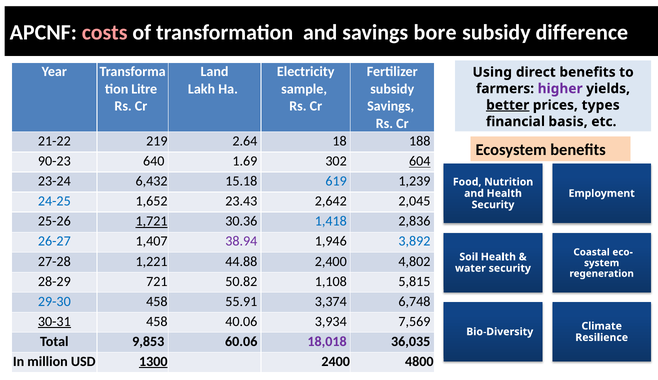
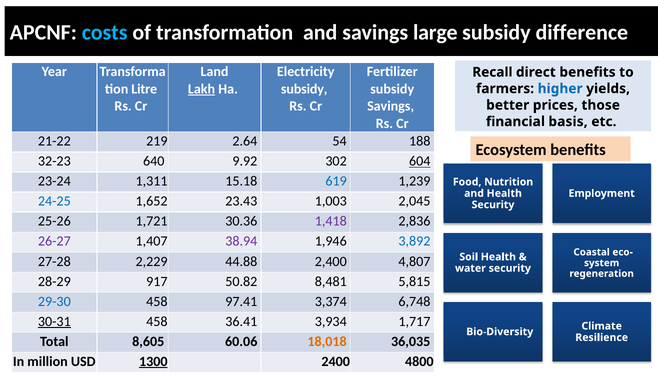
costs colour: pink -> light blue (105, 33)
bore: bore -> large (435, 33)
Using: Using -> Recall (492, 72)
Lakh underline: none -> present (202, 89)
sample: sample -> subsidy (304, 89)
higher colour: purple -> blue (560, 89)
better underline: present -> none (508, 105)
types: types -> those (601, 105)
18: 18 -> 54 (340, 141)
90-23: 90-23 -> 32-23 (54, 161)
1.69: 1.69 -> 9.92 (245, 161)
6,432: 6,432 -> 1,311 (152, 181)
2,642: 2,642 -> 1,003 (331, 201)
1,721 underline: present -> none (152, 221)
1,418 colour: blue -> purple (331, 221)
26-27 colour: blue -> purple (54, 241)
1,221: 1,221 -> 2,229 (152, 261)
4,802: 4,802 -> 4,807 (414, 261)
721: 721 -> 917 (157, 281)
1,108: 1,108 -> 8,481 (331, 281)
55.91: 55.91 -> 97.41 (241, 301)
40.06: 40.06 -> 36.41 (241, 321)
7,569: 7,569 -> 1,717 (414, 321)
9,853: 9,853 -> 8,605 (148, 341)
18,018 colour: purple -> orange (327, 341)
